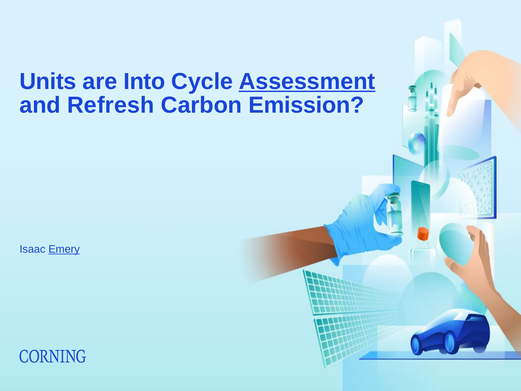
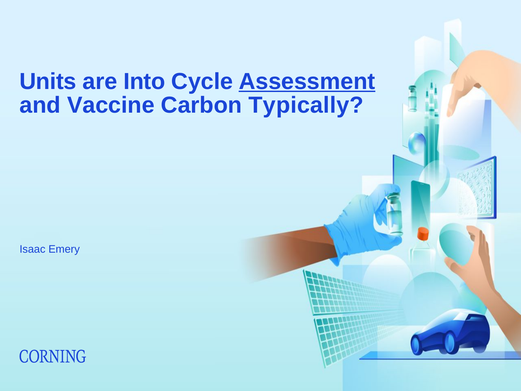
Refresh: Refresh -> Vaccine (111, 105)
Emission: Emission -> Typically (306, 105)
Emery underline: present -> none (64, 249)
